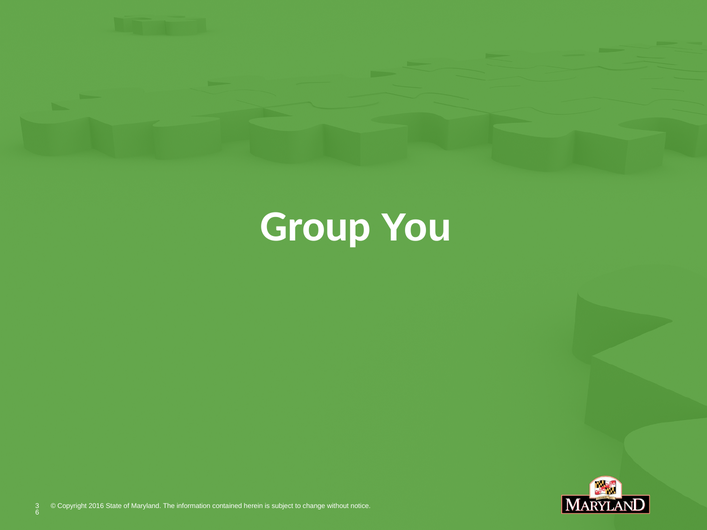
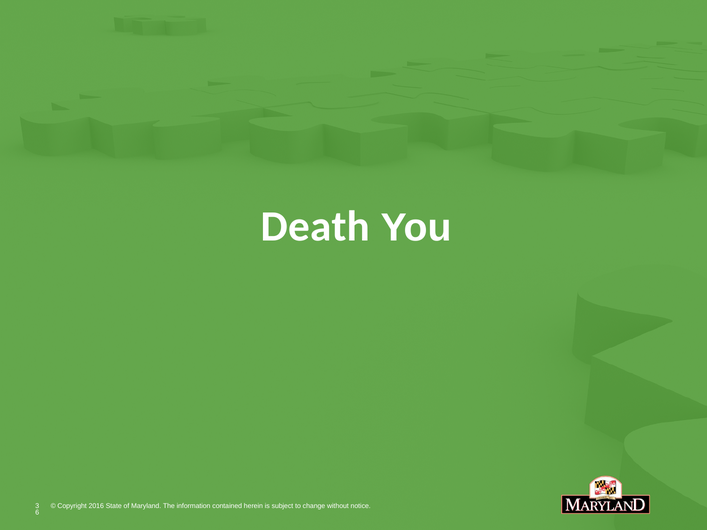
Group: Group -> Death (315, 227)
